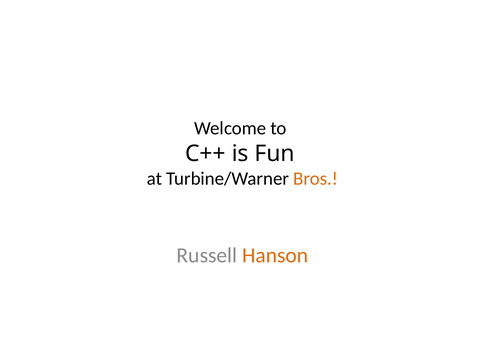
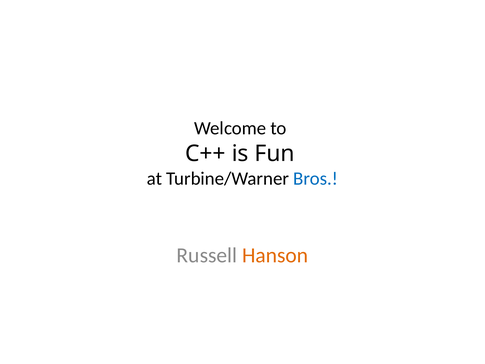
Bros colour: orange -> blue (316, 178)
